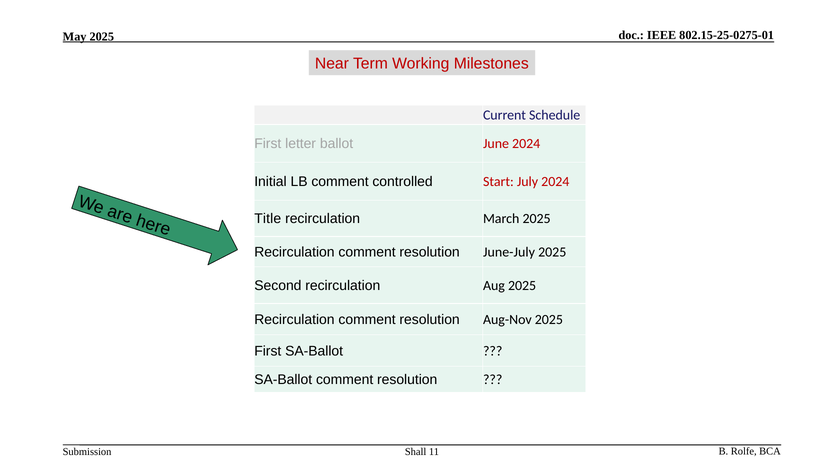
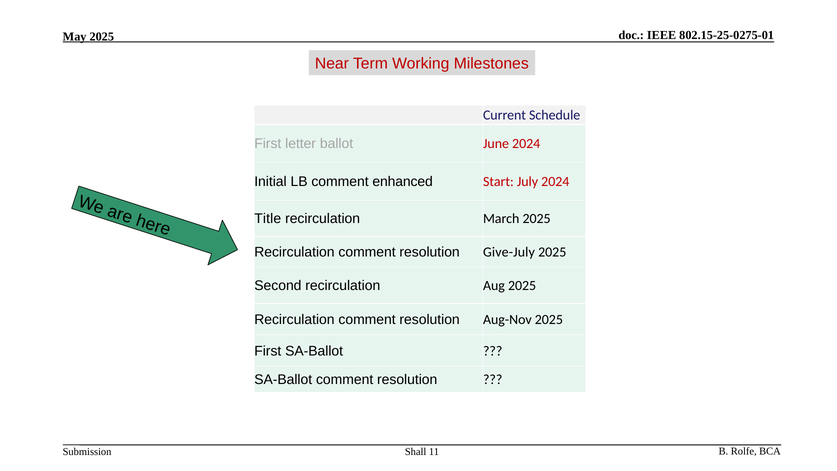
controlled: controlled -> enhanced (403, 182)
June-July: June-July -> Give-July (509, 252)
